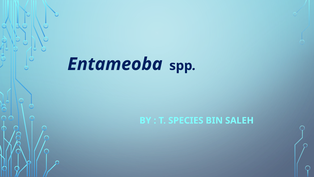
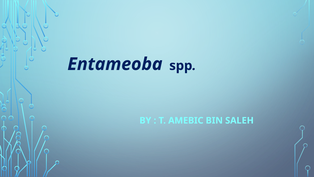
SPECIES: SPECIES -> AMEBIC (186, 120)
